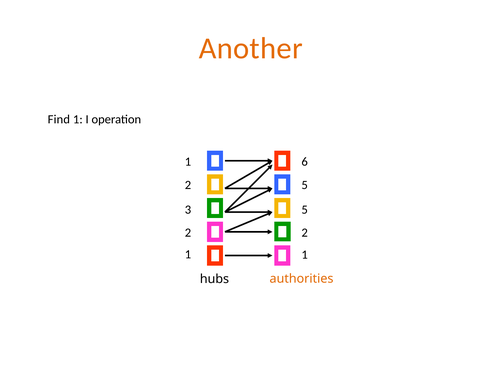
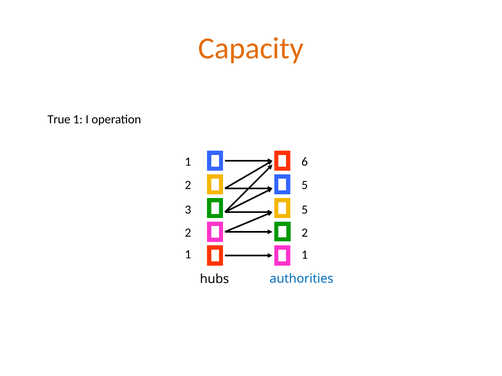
Another: Another -> Capacity (251, 49)
Find: Find -> True (59, 120)
authorities colour: orange -> blue (302, 279)
